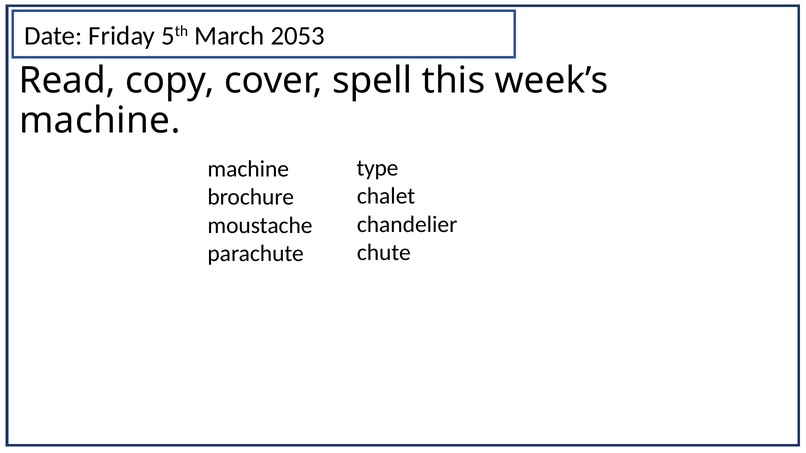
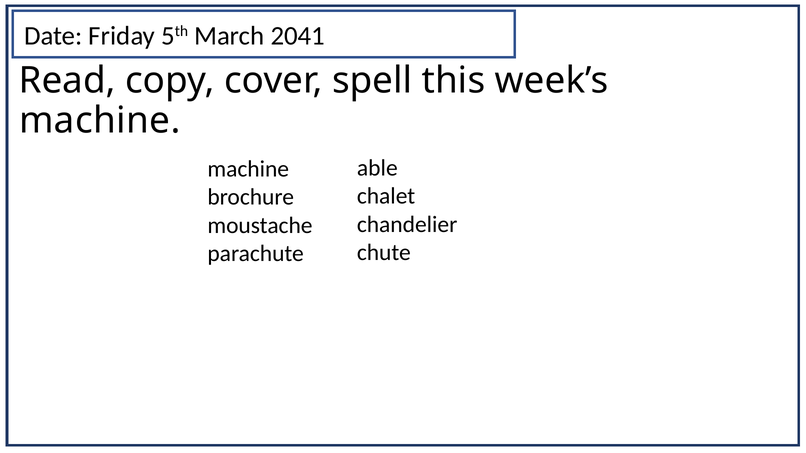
2053: 2053 -> 2041 (298, 36)
type: type -> able (377, 168)
